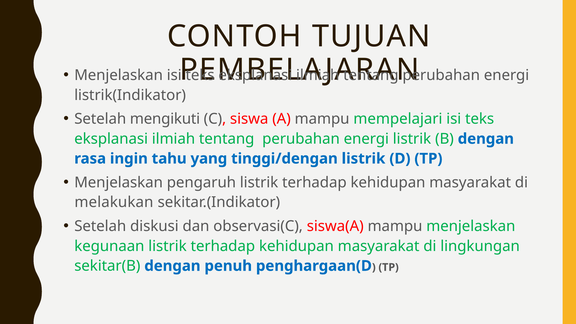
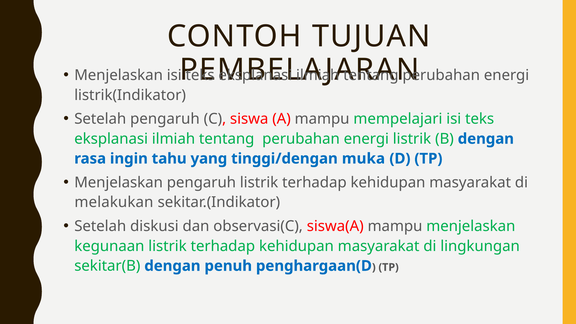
Setelah mengikuti: mengikuti -> pengaruh (165, 119)
tinggi/dengan listrik: listrik -> muka (363, 159)
